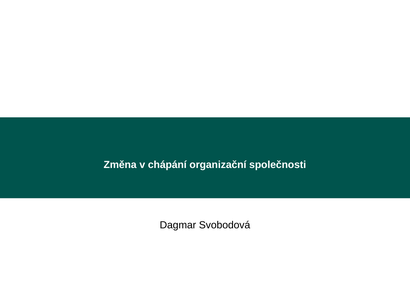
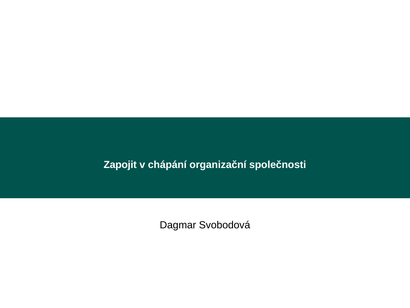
Změna: Změna -> Zapojit (120, 164)
